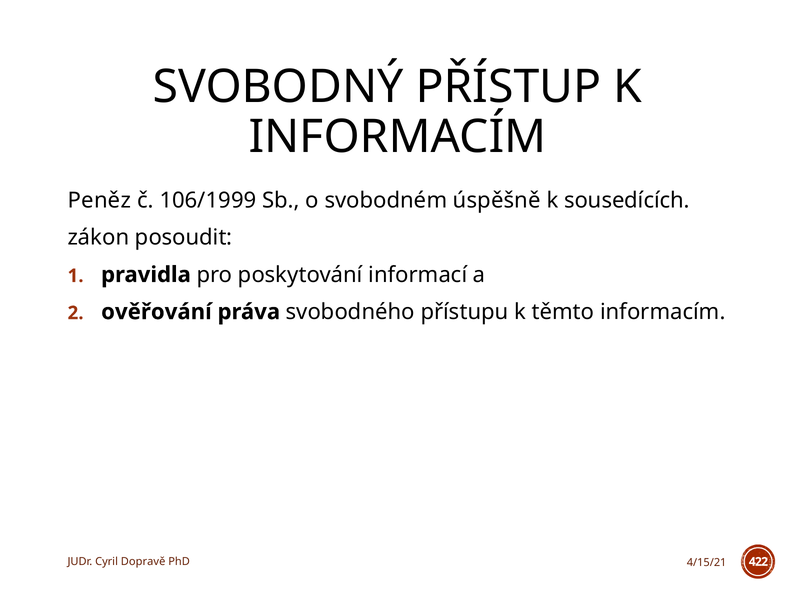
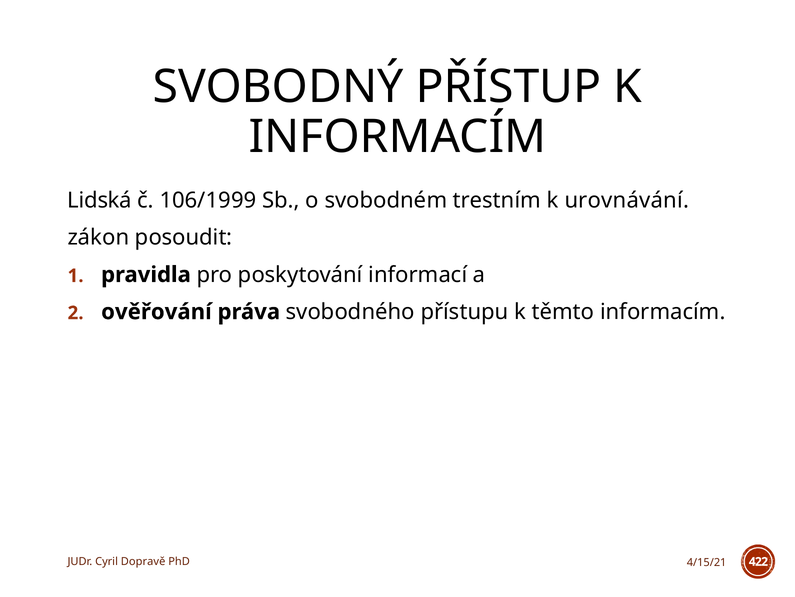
Peněz: Peněz -> Lidská (100, 200)
úspěšně: úspěšně -> trestním (497, 200)
sousedících: sousedících -> urovnávání (627, 200)
